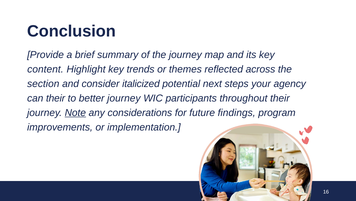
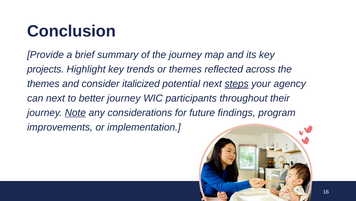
content: content -> projects (46, 69)
section: section -> themes (43, 83)
steps underline: none -> present (237, 83)
can their: their -> next (56, 98)
